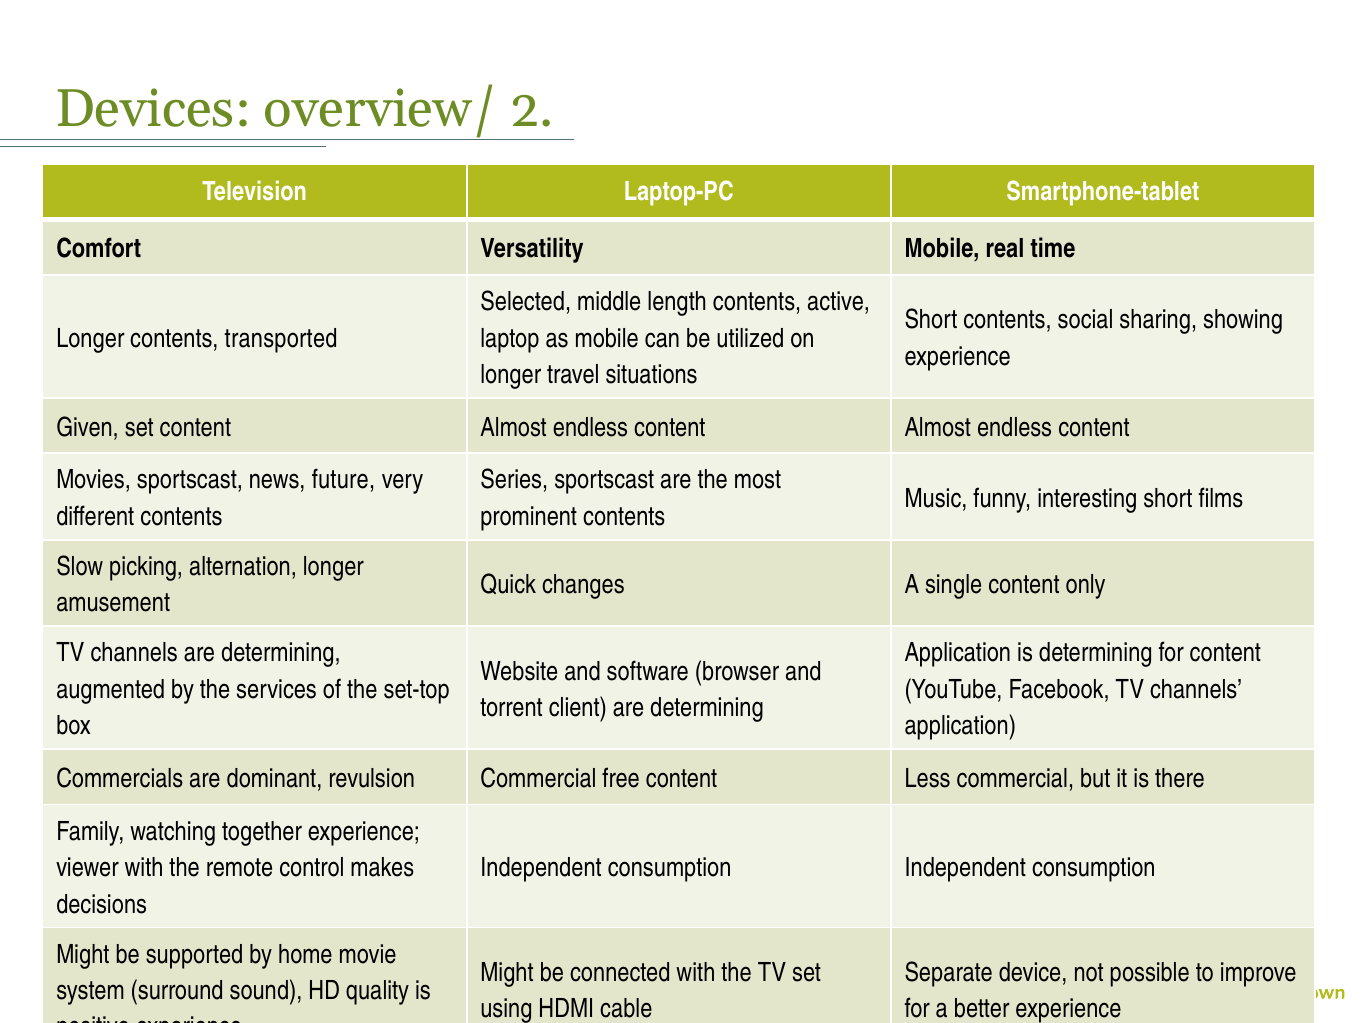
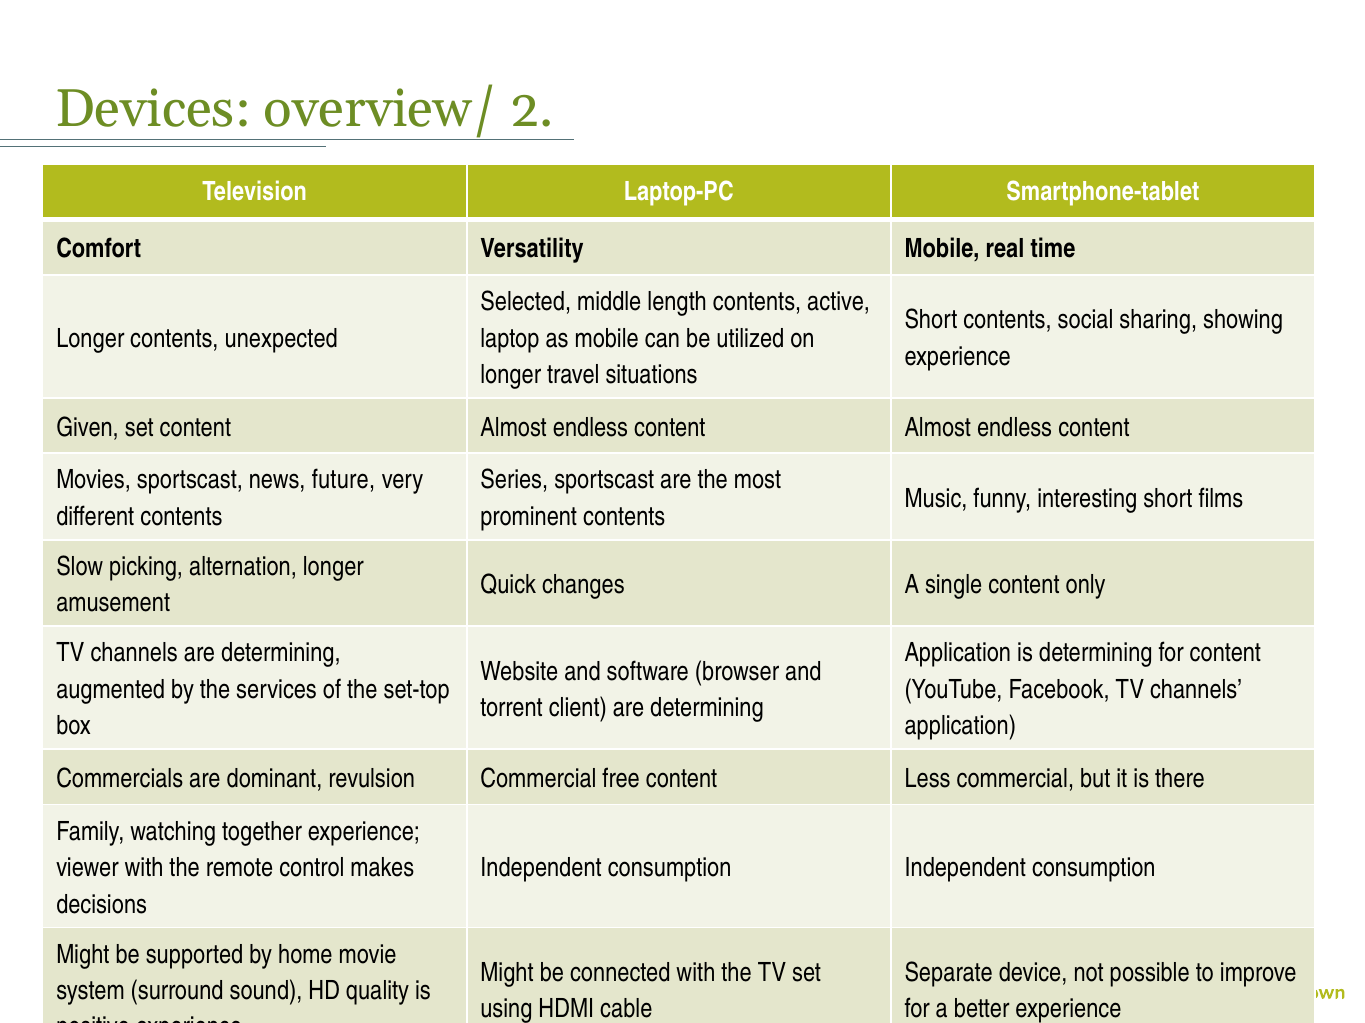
transported: transported -> unexpected (281, 339)
